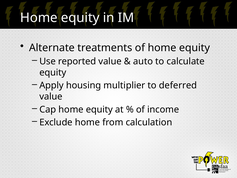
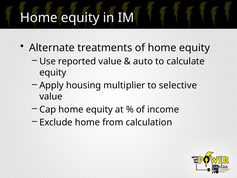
deferred: deferred -> selective (178, 85)
